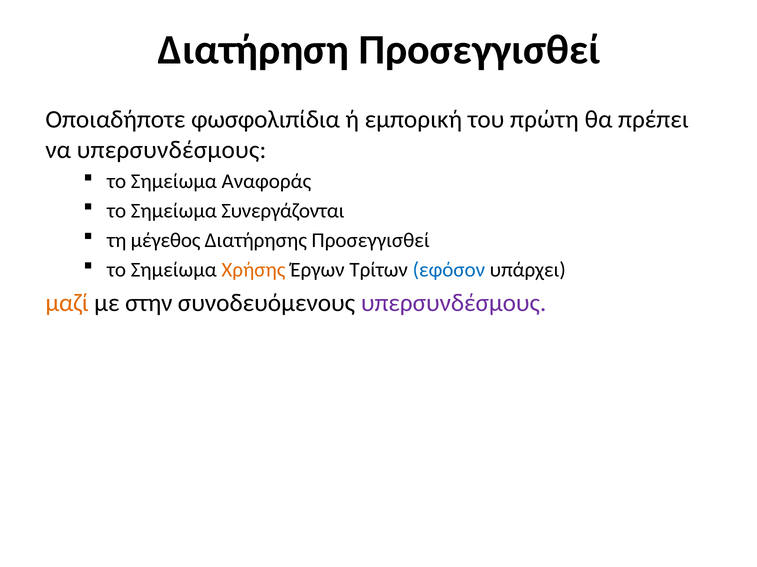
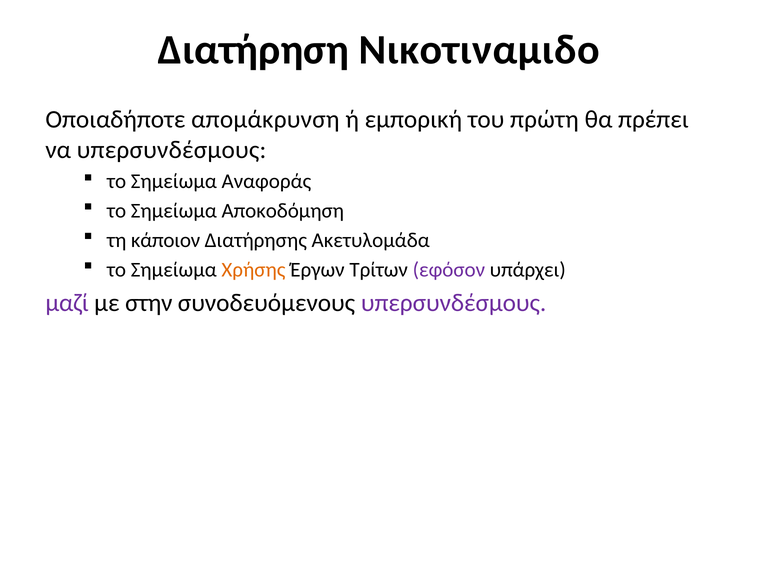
Διατήρηση Προσεγγισθεί: Προσεγγισθεί -> Νικοτιναμιδο (479, 50)
φωσφολιπίδια: φωσφολιπίδια -> απομάκρυνση (265, 120)
Συνεργάζονται: Συνεργάζονται -> Αποκοδόμηση (283, 211)
μέγεθος: μέγεθος -> κάποιον (166, 241)
Διατήρησης Προσεγγισθεί: Προσεγγισθεί -> Ακετυλομάδα (371, 241)
εφόσον colour: blue -> purple (449, 270)
μαζί colour: orange -> purple (67, 303)
